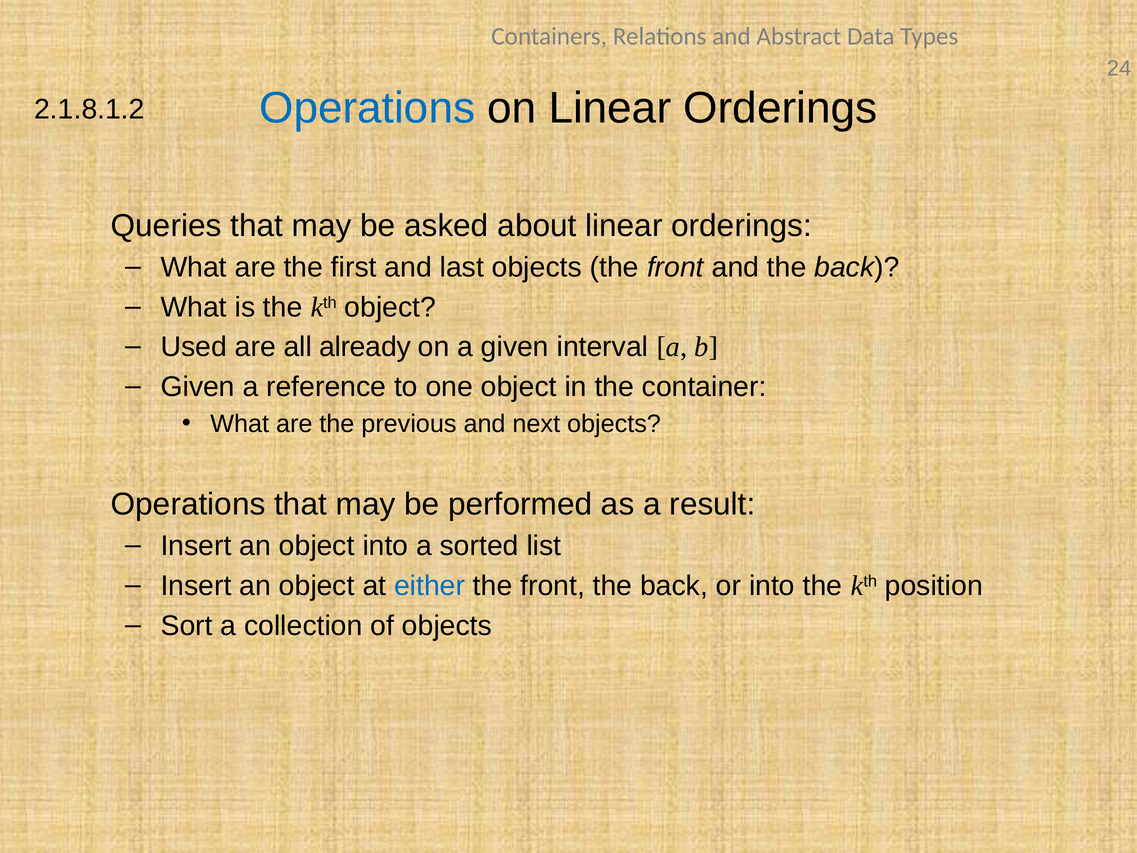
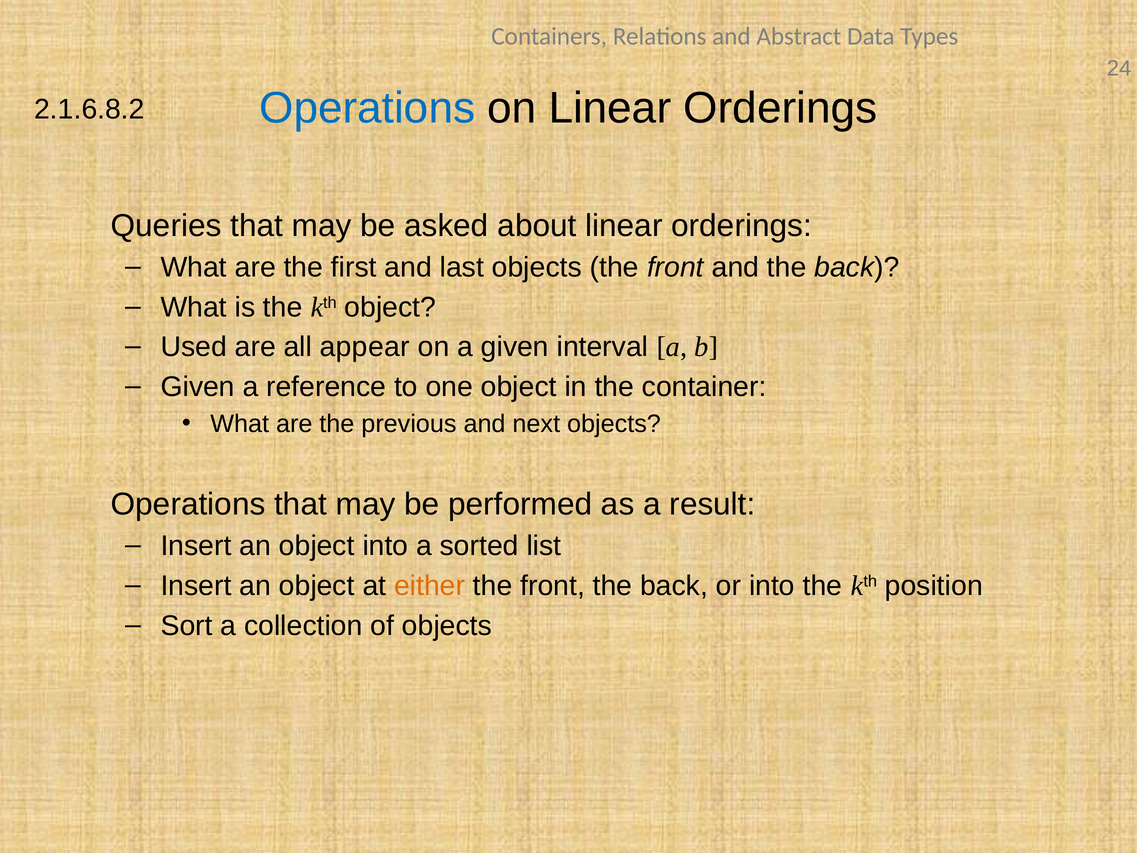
2.1.8.1.2: 2.1.8.1.2 -> 2.1.6.8.2 (89, 110)
already: already -> appear (365, 347)
either colour: blue -> orange (430, 586)
